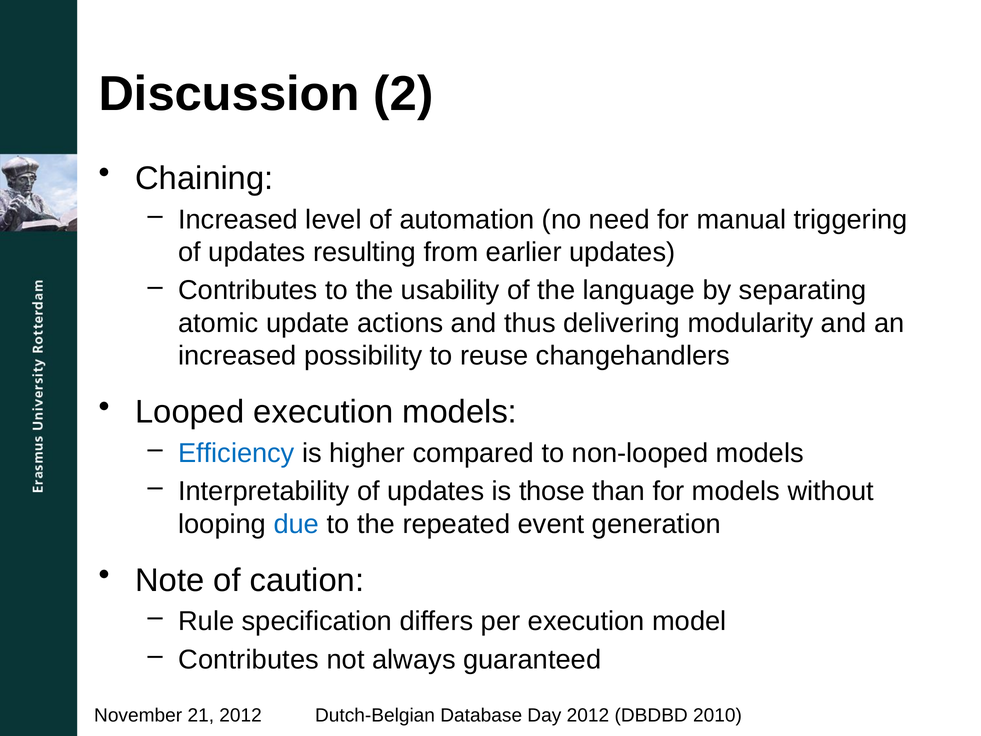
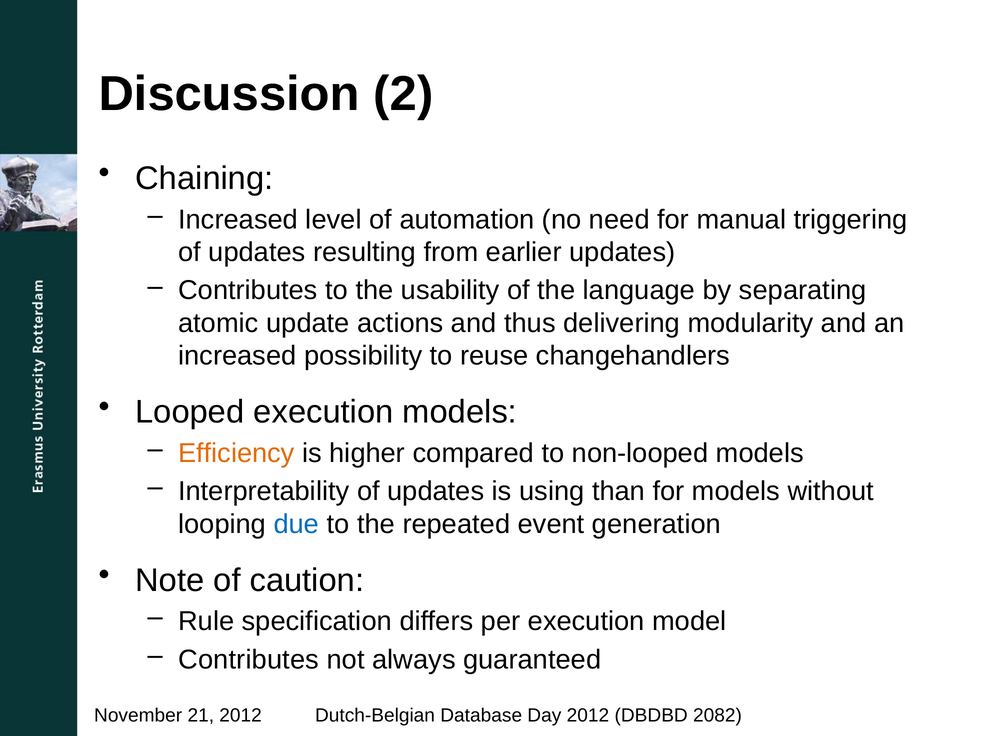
Efficiency colour: blue -> orange (236, 453)
those: those -> using (552, 491)
2010: 2010 -> 2082 (718, 715)
